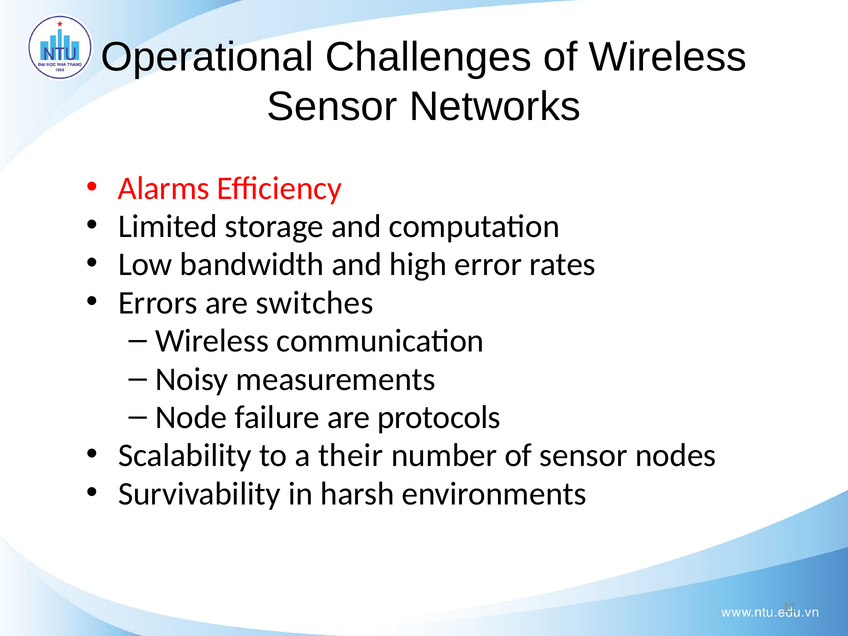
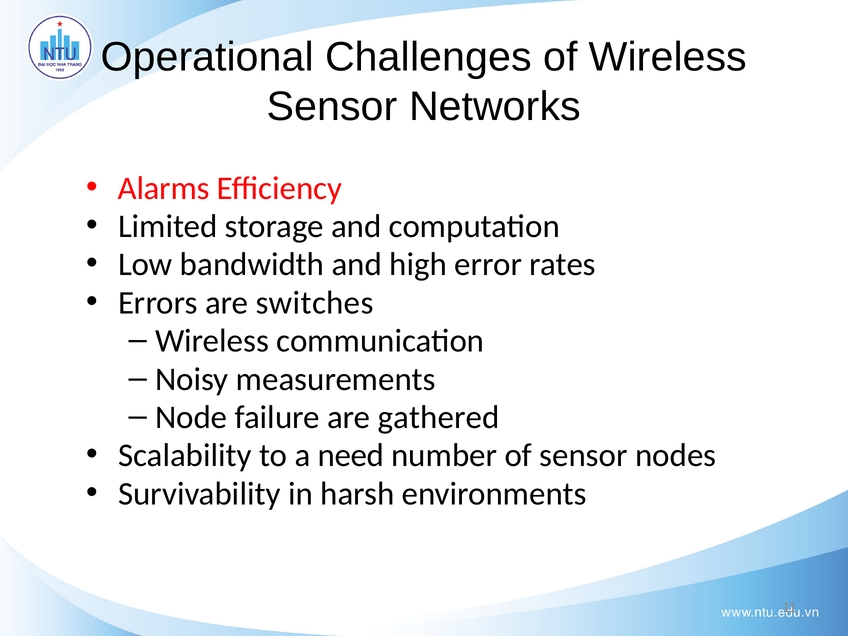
protocols: protocols -> gathered (439, 417)
their: their -> need (351, 456)
